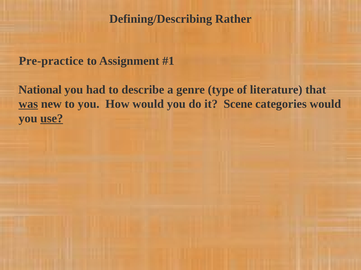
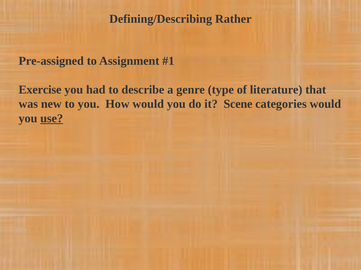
Pre-practice: Pre-practice -> Pre-assigned (51, 61)
National: National -> Exercise (40, 90)
was underline: present -> none (28, 104)
